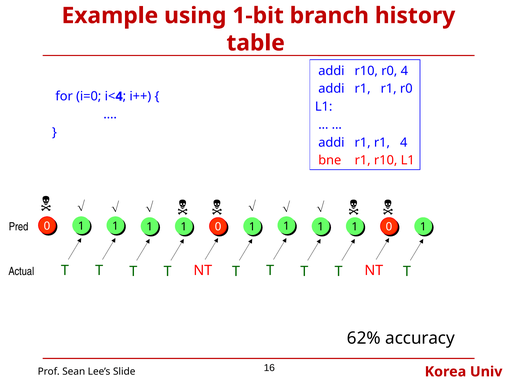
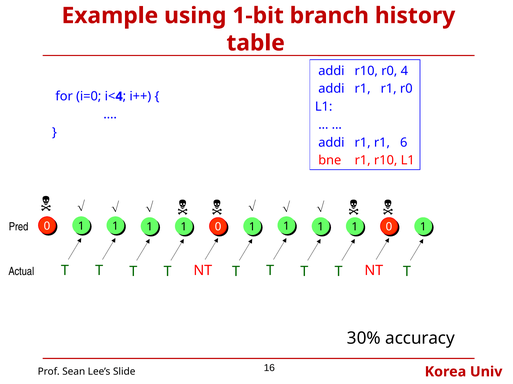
r1 4: 4 -> 6 (404, 143)
62%: 62% -> 30% (364, 339)
